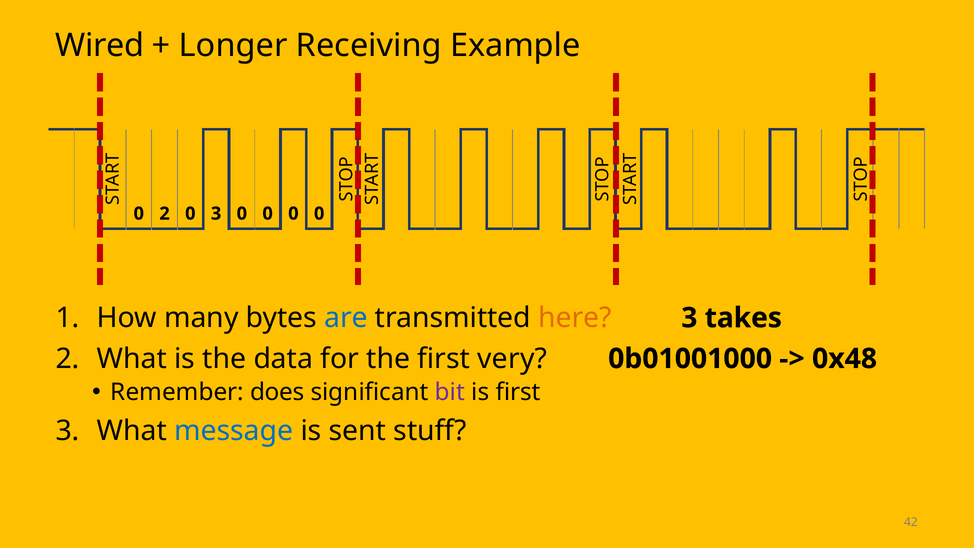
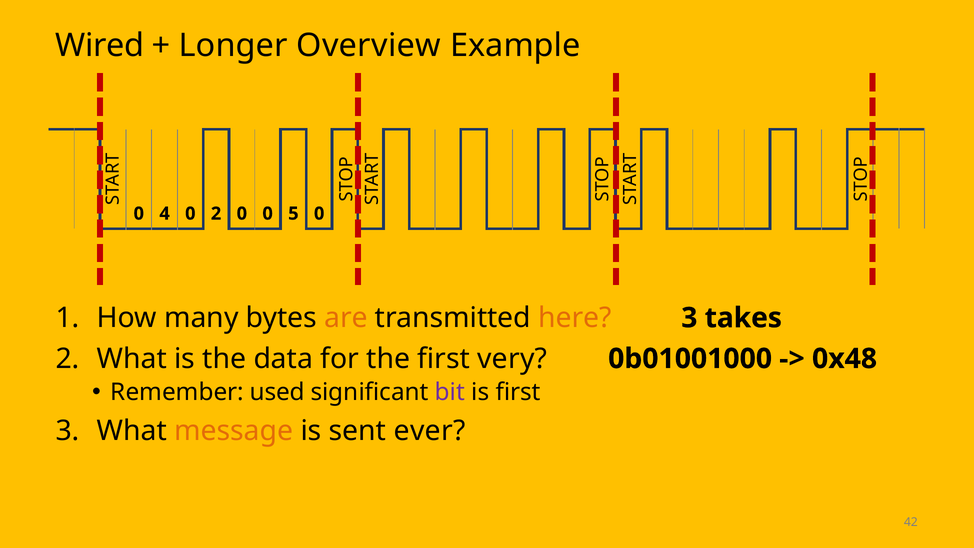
Receiving: Receiving -> Overview (369, 45)
0 2: 2 -> 4 (165, 214)
0 3: 3 -> 2 (216, 214)
0: 0 -> 5 (293, 214)
are colour: blue -> orange (346, 318)
does: does -> used (277, 392)
message colour: blue -> orange (234, 431)
stuff: stuff -> ever (430, 431)
